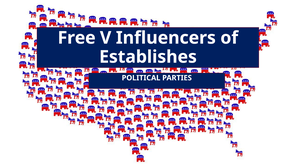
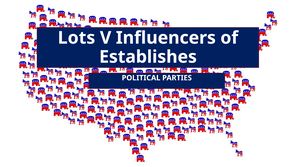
Free: Free -> Lots (76, 38)
